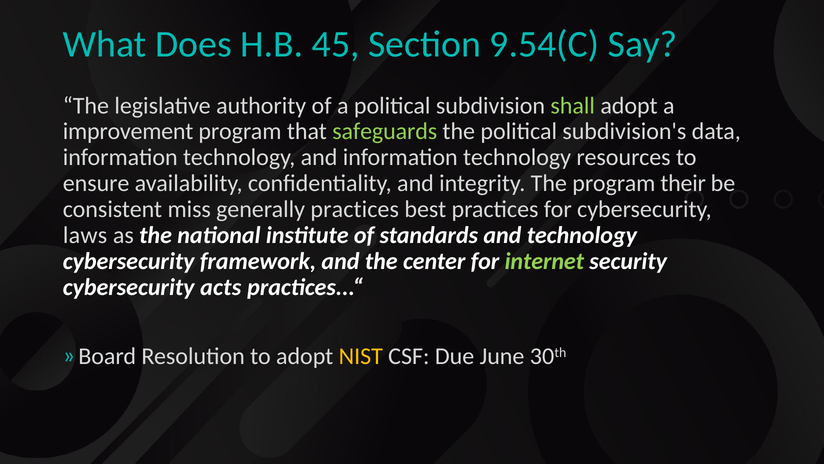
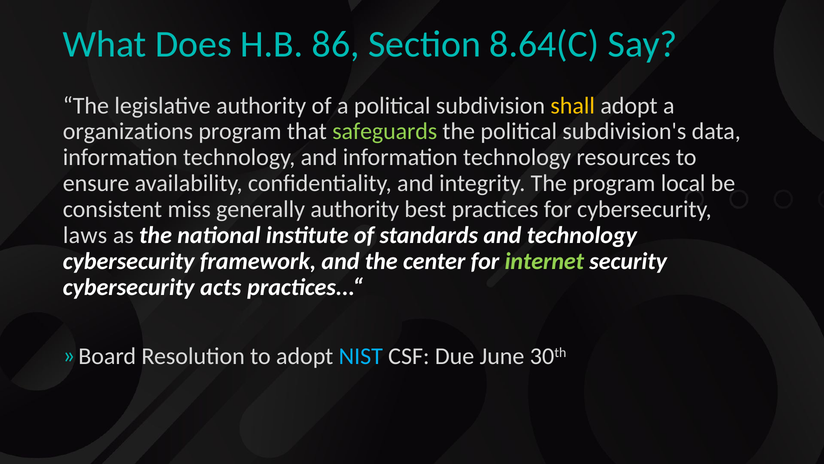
45: 45 -> 86 (336, 44)
9.54(C: 9.54(C -> 8.64(C (544, 44)
shall colour: light green -> yellow (573, 105)
improvement: improvement -> organizations (128, 131)
their: their -> local (683, 183)
generally practices: practices -> authority (355, 209)
NIST colour: yellow -> light blue (361, 356)
